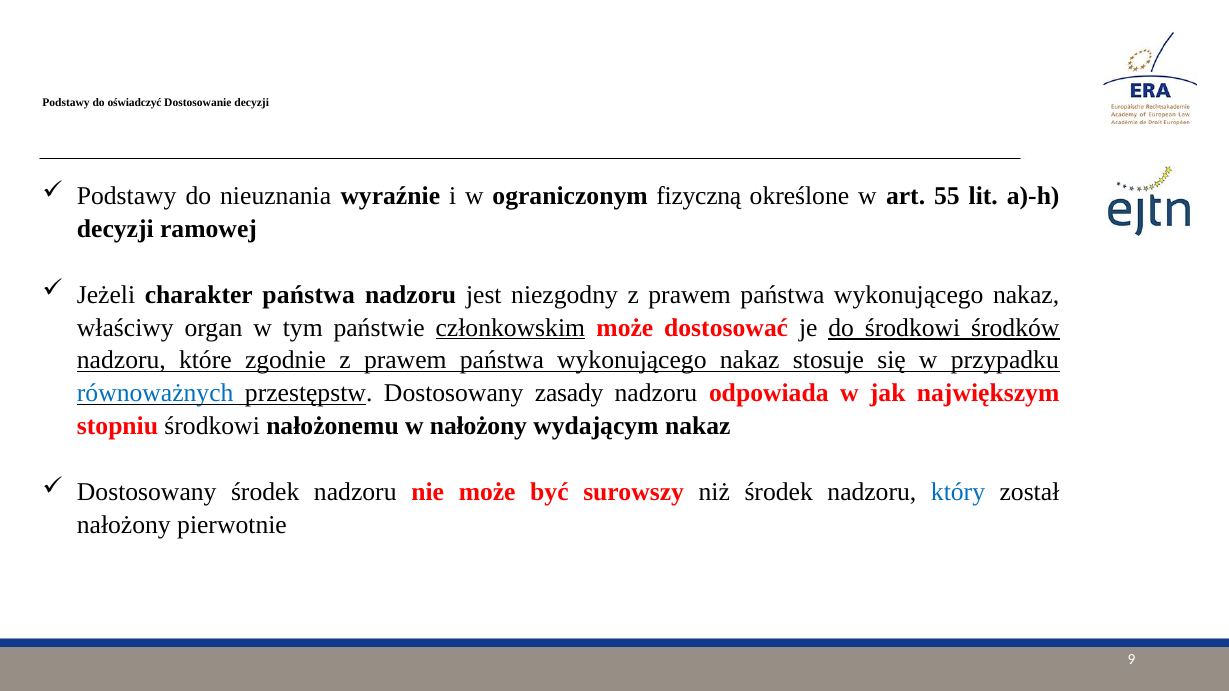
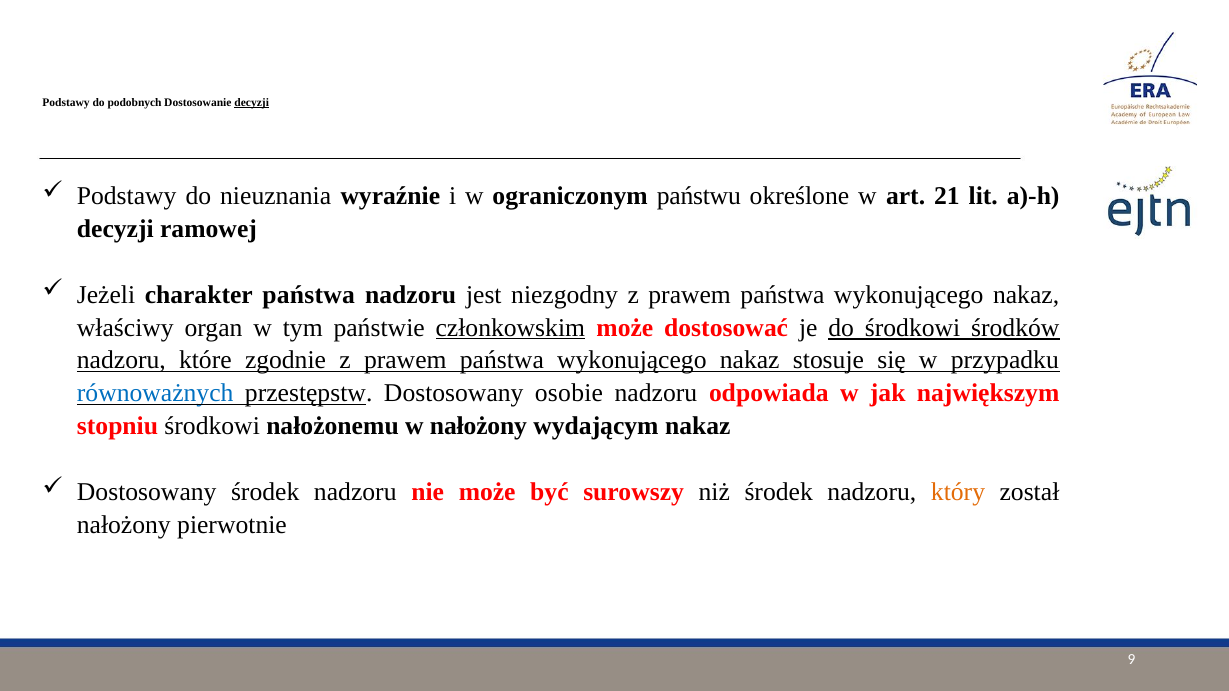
oświadczyć: oświadczyć -> podobnych (135, 103)
decyzji underline: none -> present (252, 103)
fizyczną: fizyczną -> państwu (699, 196)
55: 55 -> 21 (947, 196)
zasady: zasady -> osobie (569, 394)
który colour: blue -> orange (958, 492)
